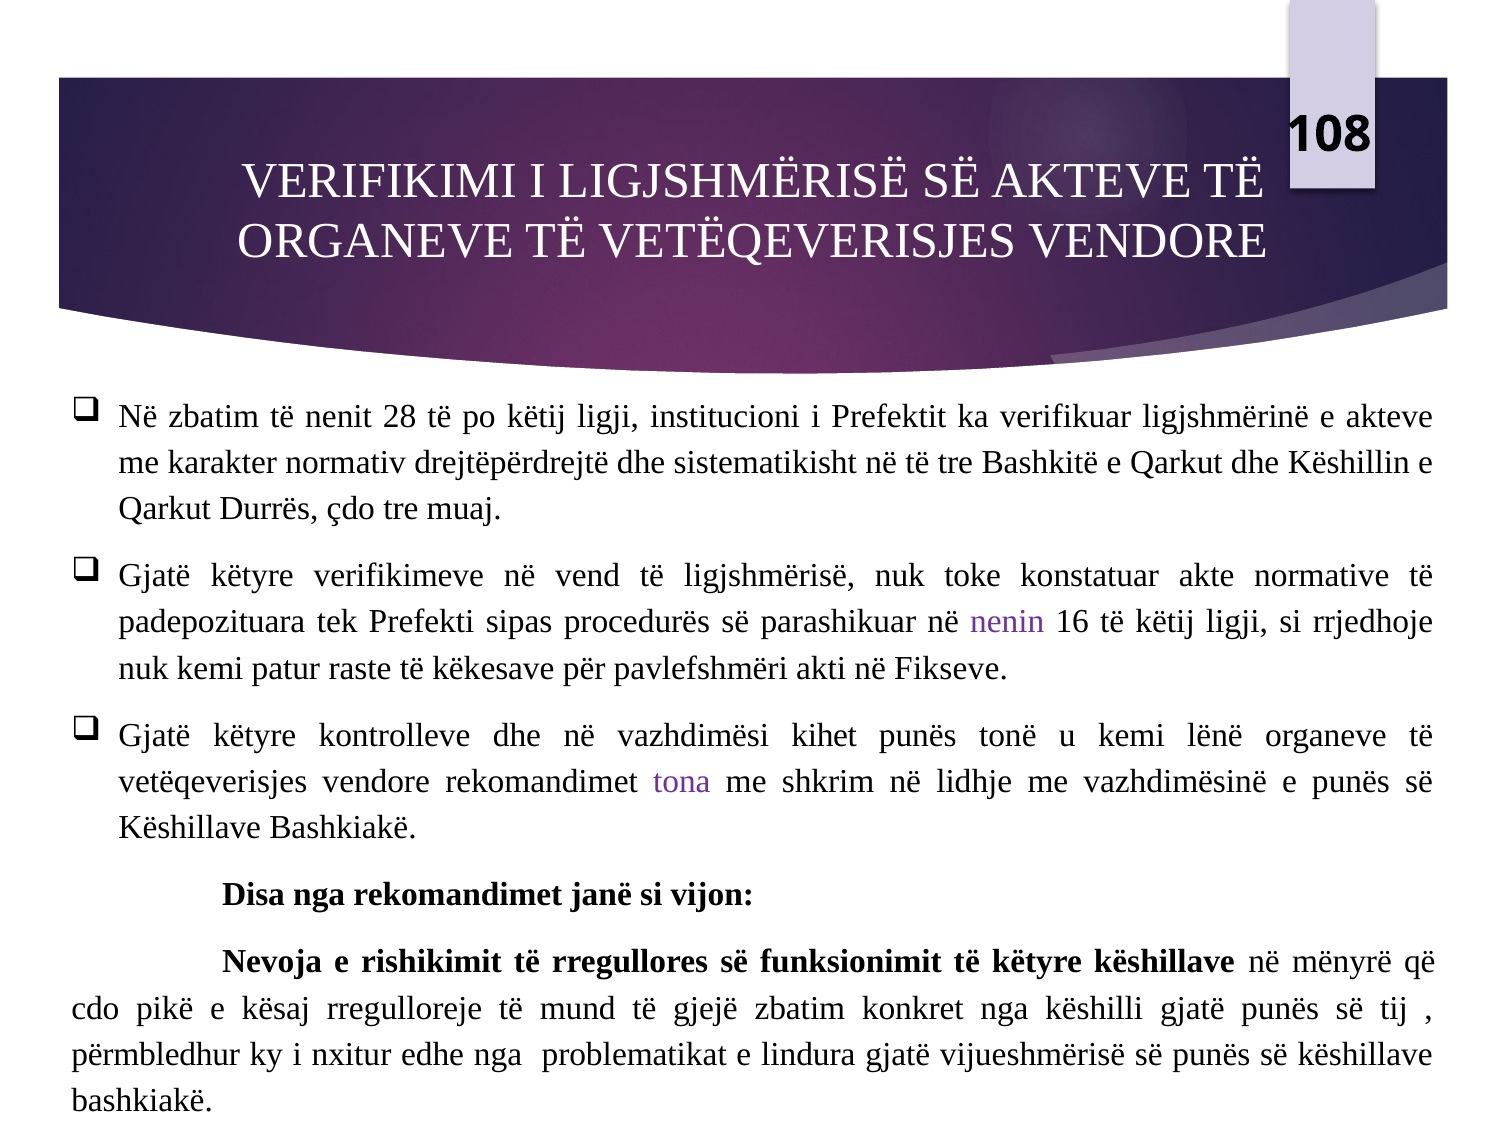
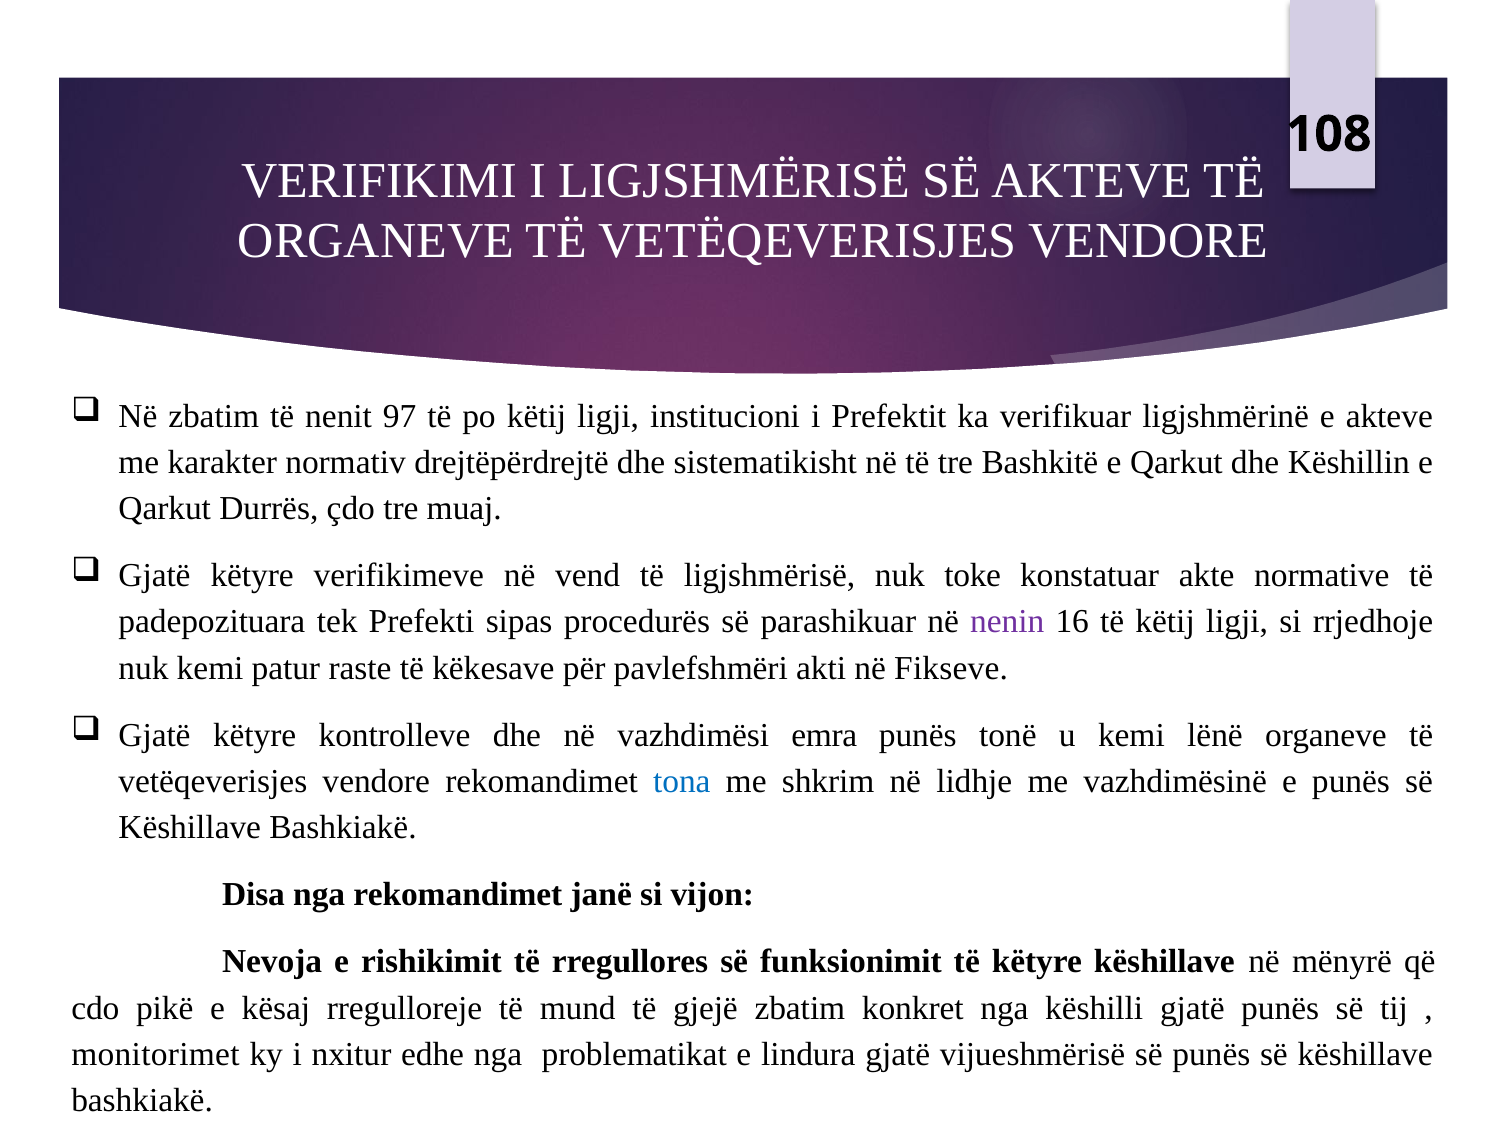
28: 28 -> 97 (400, 416)
kihet: kihet -> emra (824, 735)
tona colour: purple -> blue (682, 781)
përmbledhur: përmbledhur -> monitorimet (155, 1054)
